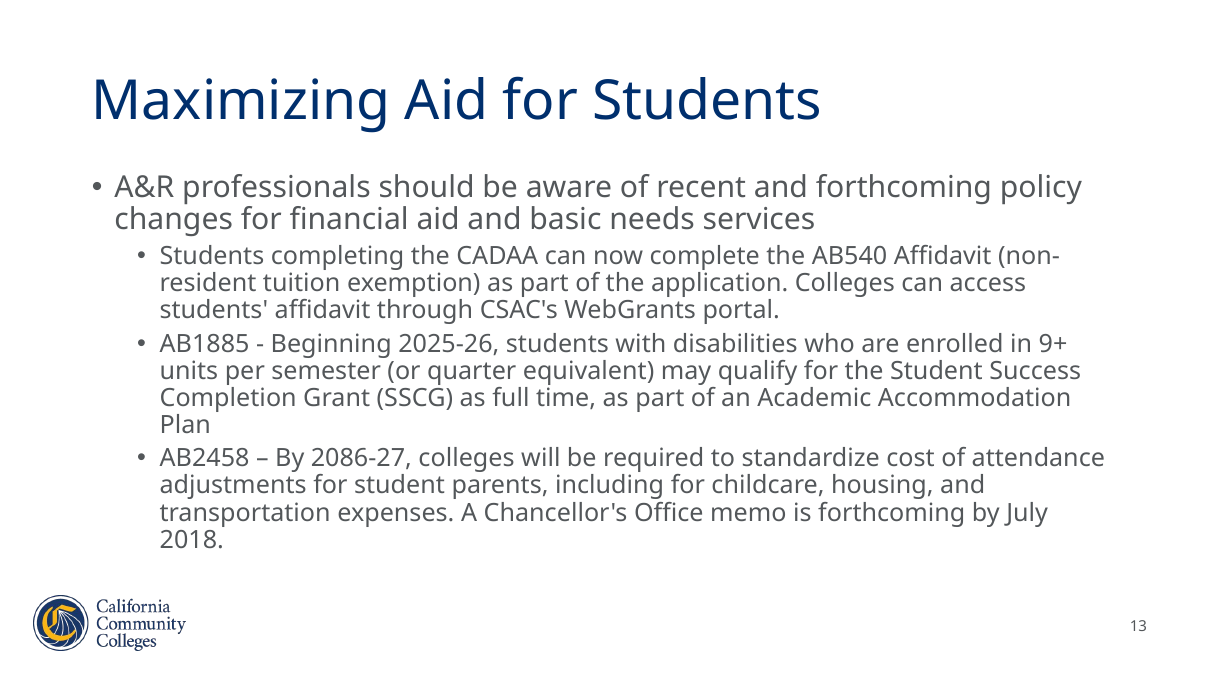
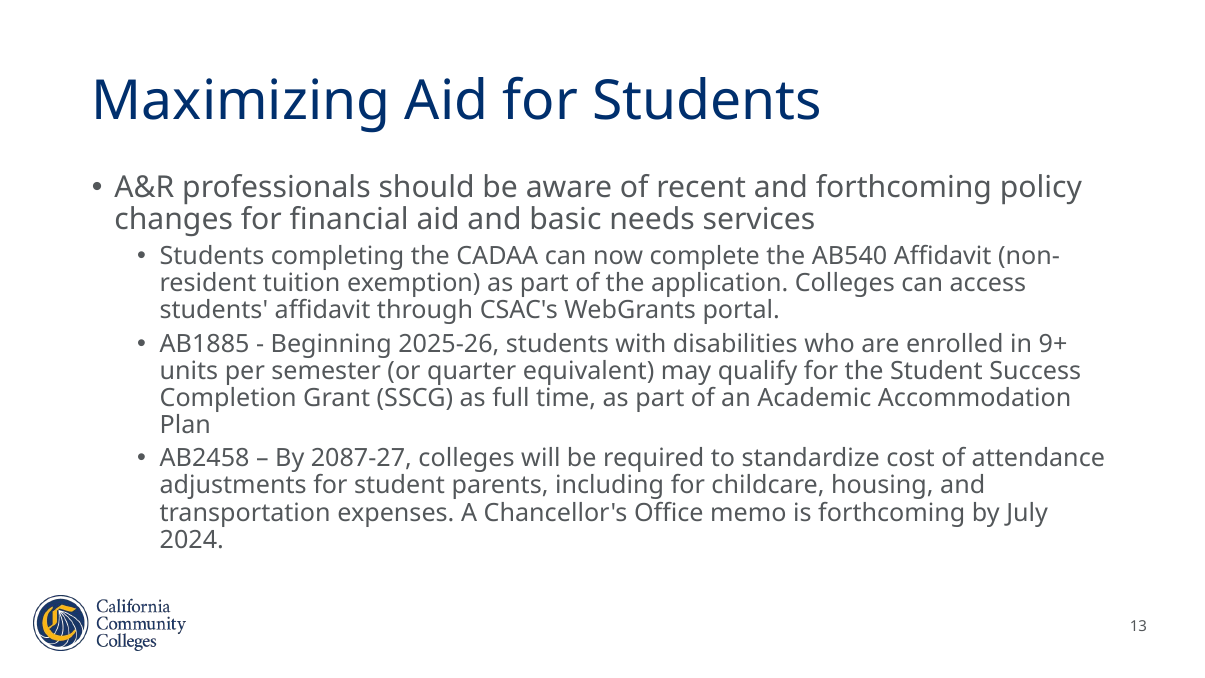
2086-27: 2086-27 -> 2087-27 (361, 458)
2018: 2018 -> 2024 (192, 540)
